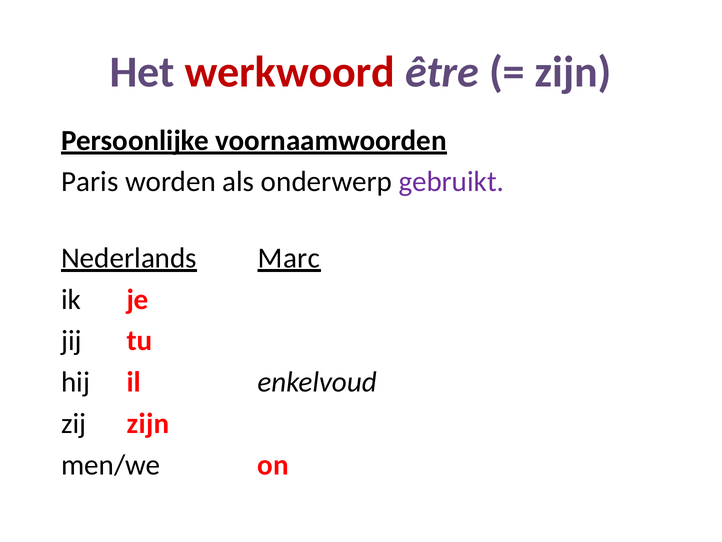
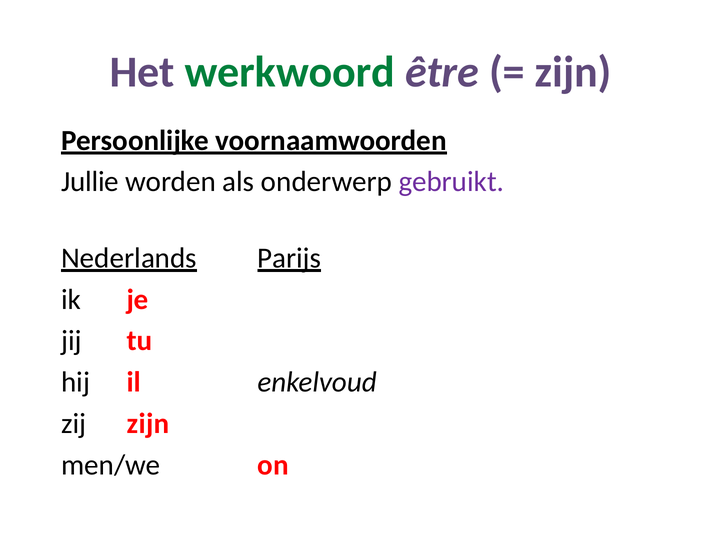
werkwoord colour: red -> green (290, 72)
Paris: Paris -> Jullie (90, 182)
Marc: Marc -> Parijs (289, 258)
